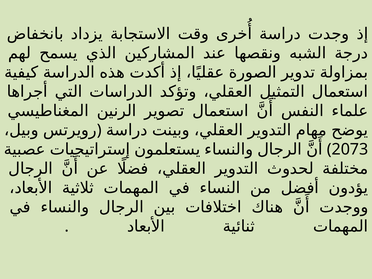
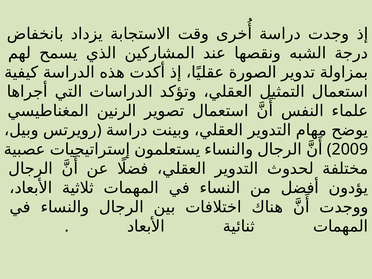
2073: 2073 -> 2009 (350, 149)
